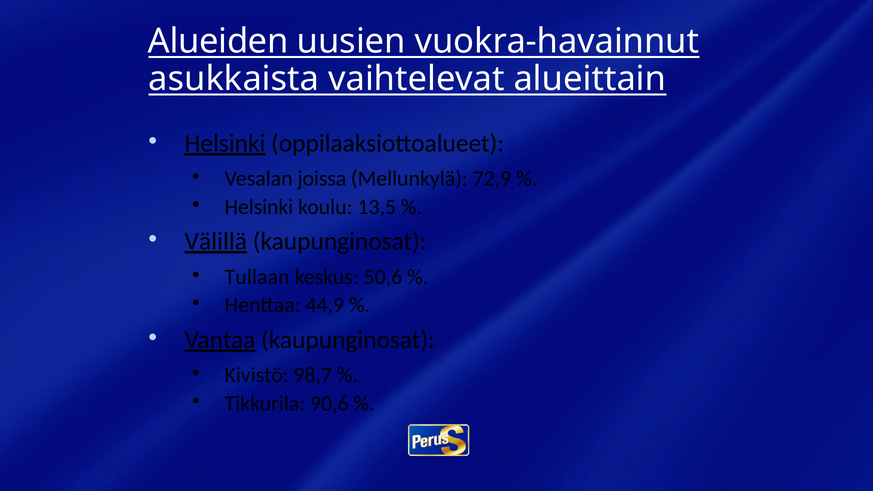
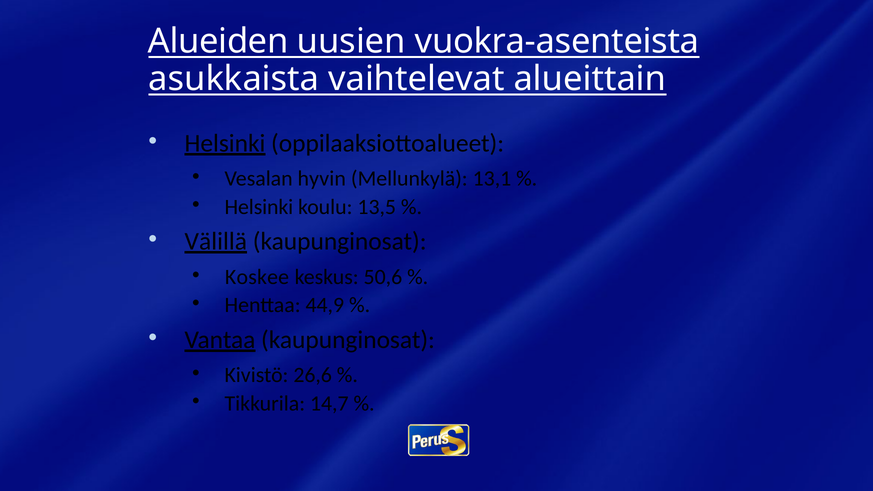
vuokra-havainnut: vuokra-havainnut -> vuokra-asenteista (557, 41)
joissa: joissa -> hyvin (322, 179)
72,9: 72,9 -> 13,1 (492, 179)
Tullaan: Tullaan -> Koskee (257, 277)
98,7: 98,7 -> 26,6 (313, 375)
90,6: 90,6 -> 14,7 (329, 403)
